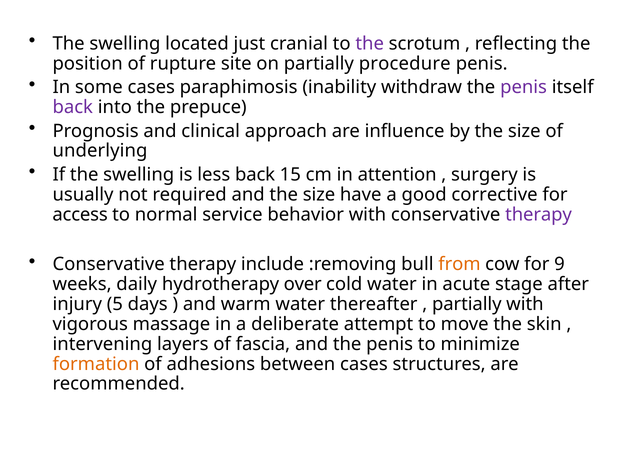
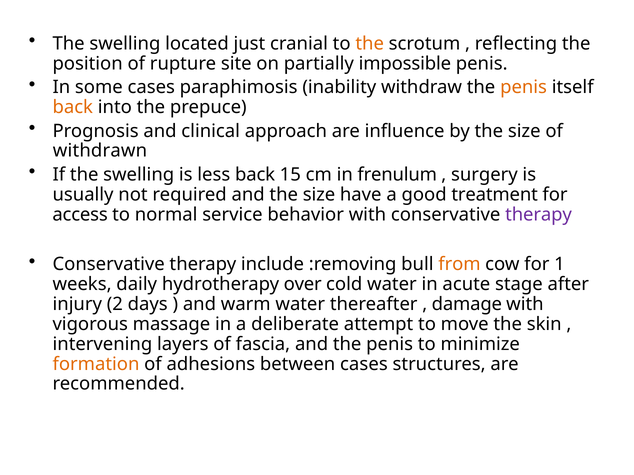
the colour: purple -> orange (370, 44)
procedure: procedure -> impossible (405, 64)
penis colour: purple -> orange (524, 87)
back colour: purple -> orange (73, 107)
underlying: underlying -> withdrawn (100, 151)
attention: attention -> frenulum (397, 175)
corrective: corrective -> treatment (495, 195)
9: 9 -> 1 (559, 264)
5: 5 -> 2 (115, 304)
partially: partially -> damage (467, 304)
